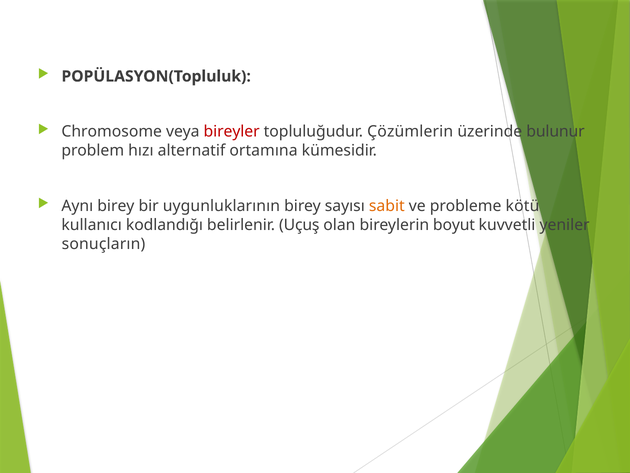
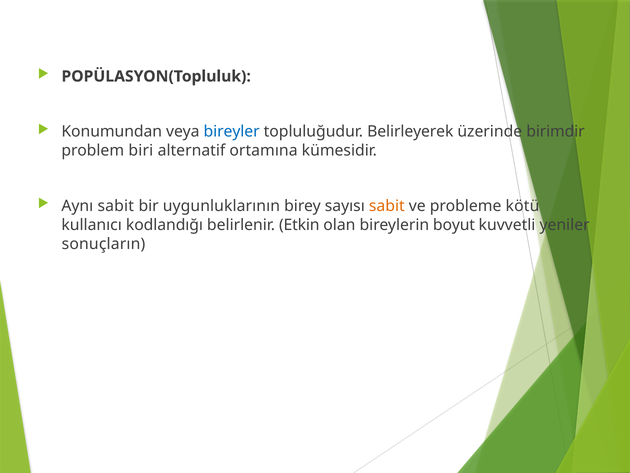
Chromosome: Chromosome -> Konumundan (112, 132)
bireyler colour: red -> blue (232, 132)
Çözümlerin: Çözümlerin -> Belirleyerek (410, 132)
bulunur: bulunur -> birimdir (556, 132)
hızı: hızı -> biri (141, 151)
Aynı birey: birey -> sabit (116, 206)
Uçuş: Uçuş -> Etkin (299, 225)
